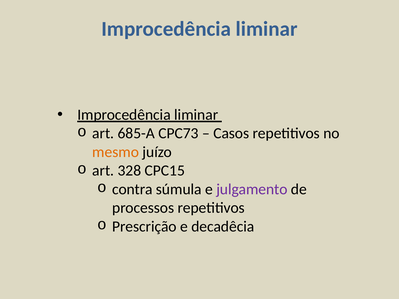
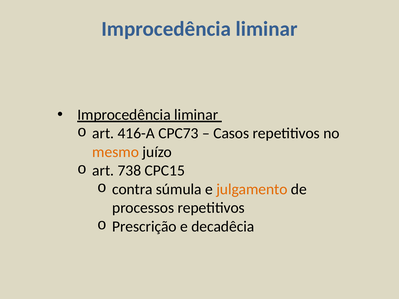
685-A: 685-A -> 416-A (136, 133)
328: 328 -> 738 (129, 171)
julgamento colour: purple -> orange (252, 189)
